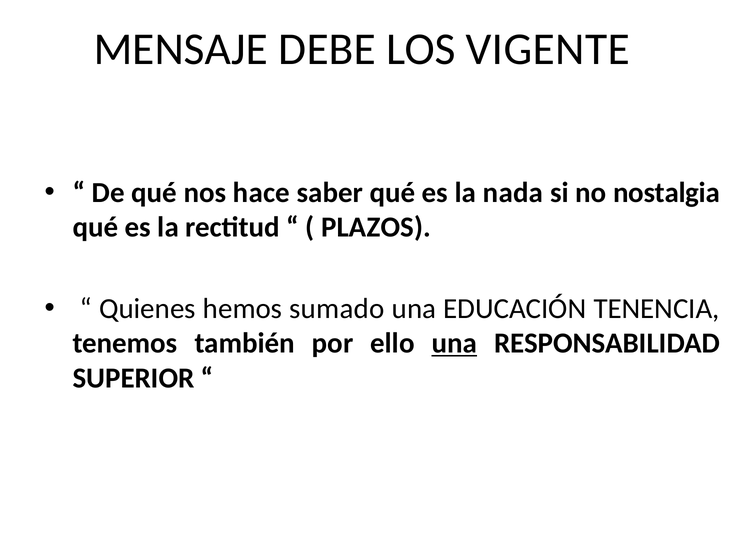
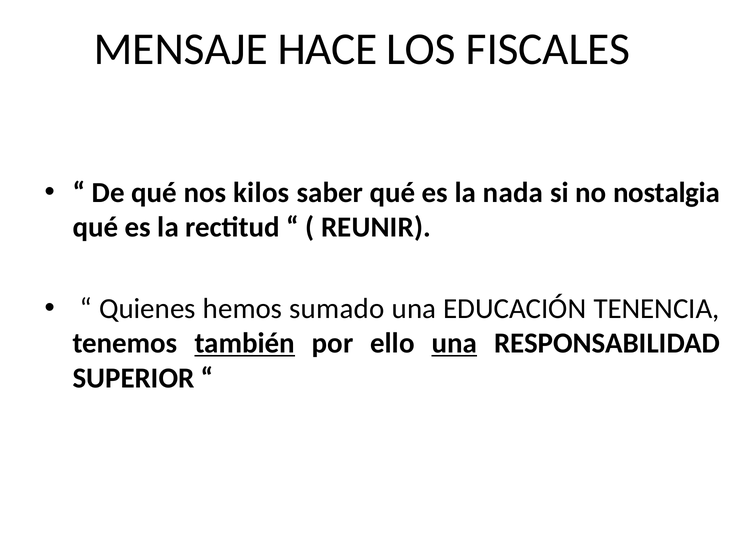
DEBE: DEBE -> HACE (327, 49)
VIGENTE: VIGENTE -> FISCALES (548, 49)
hace: hace -> kilos (261, 192)
PLAZOS: PLAZOS -> REUNIR (376, 227)
también underline: none -> present (245, 343)
